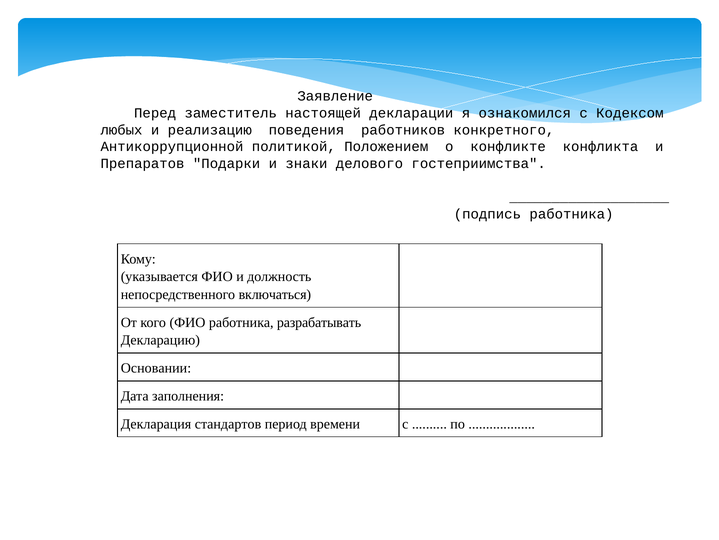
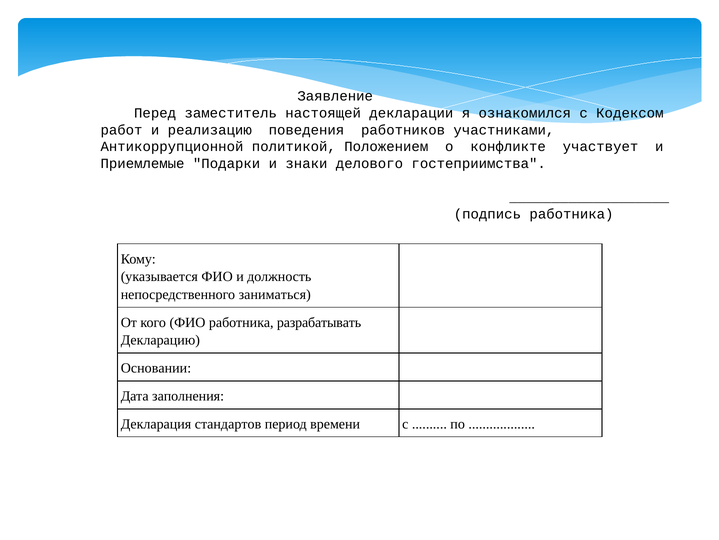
любых: любых -> работ (122, 130)
конкретного: конкретного -> участниками (504, 130)
конфликта: конфликта -> участвует (601, 147)
Препаратов: Препаратов -> Приемлемые (143, 163)
включаться: включаться -> заниматься (275, 294)
